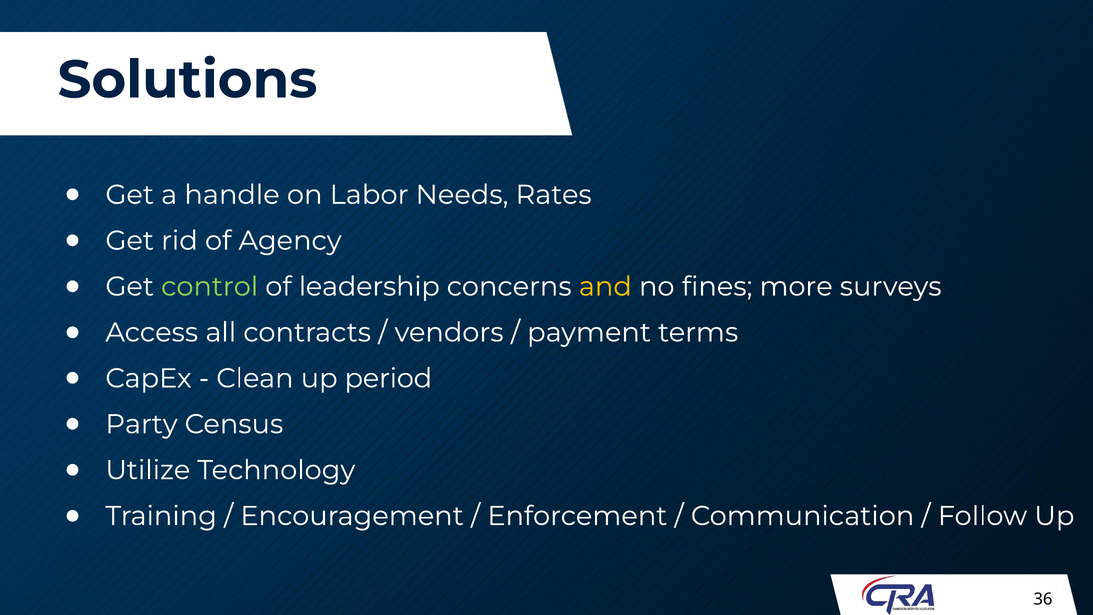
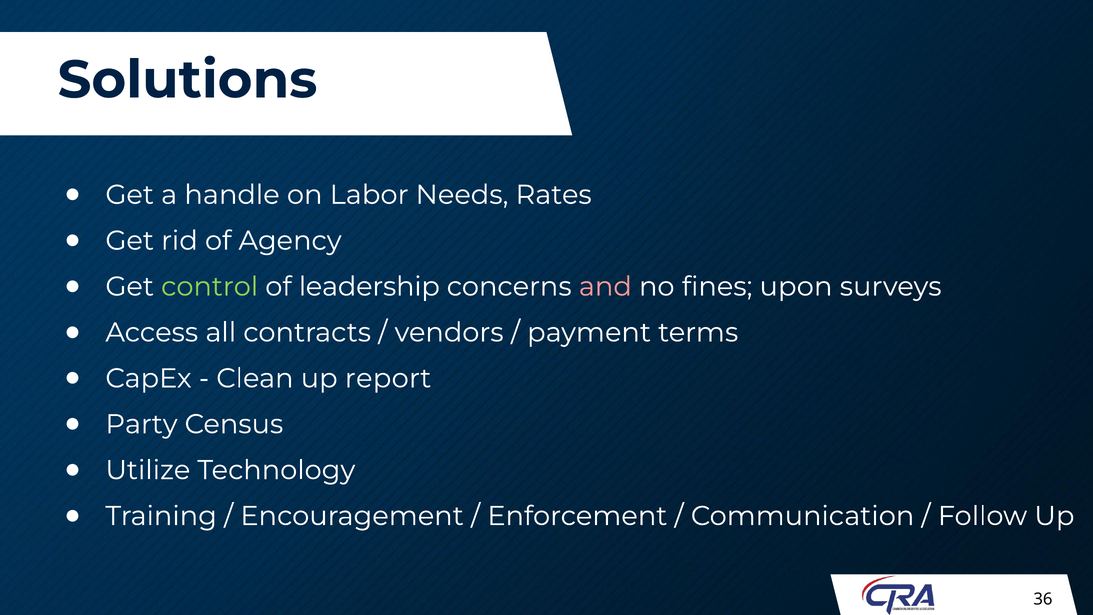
and colour: yellow -> pink (605, 287)
more: more -> upon (796, 287)
period: period -> report (388, 378)
